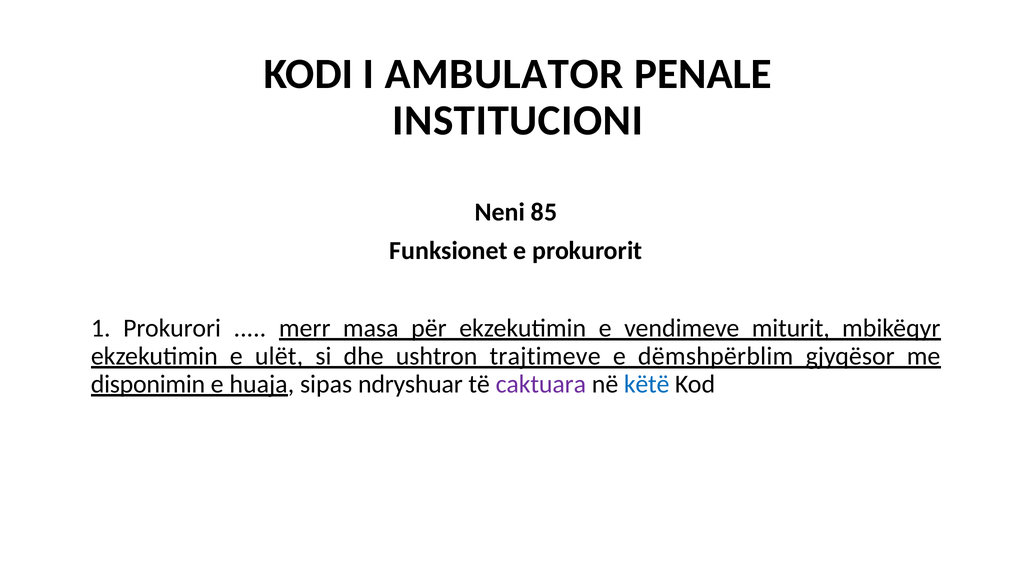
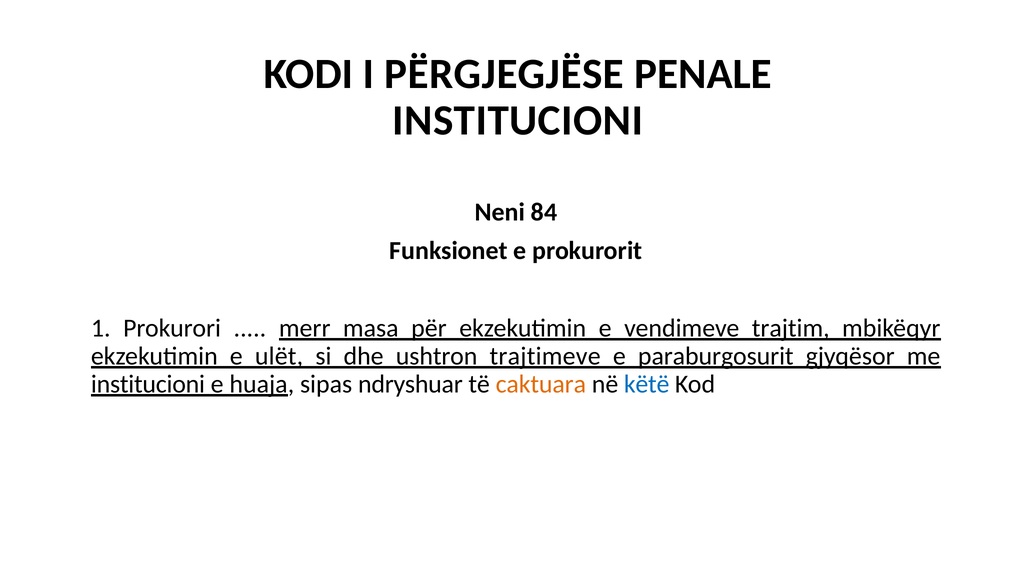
AMBULATOR: AMBULATOR -> PËRGJEGJËSE (504, 74)
85: 85 -> 84 (544, 212)
miturit: miturit -> trajtim (791, 328)
dëmshpërblim: dëmshpërblim -> paraburgosurit (716, 356)
disponimin: disponimin -> institucioni (148, 384)
caktuara colour: purple -> orange (541, 384)
